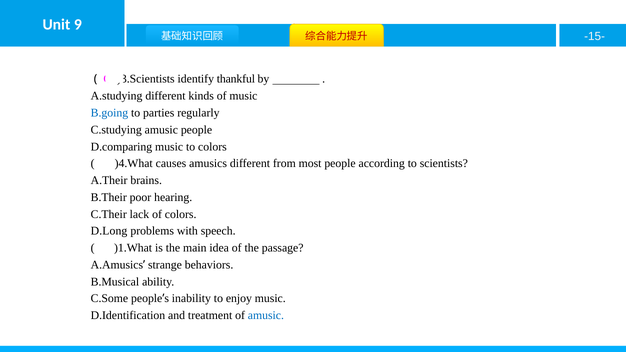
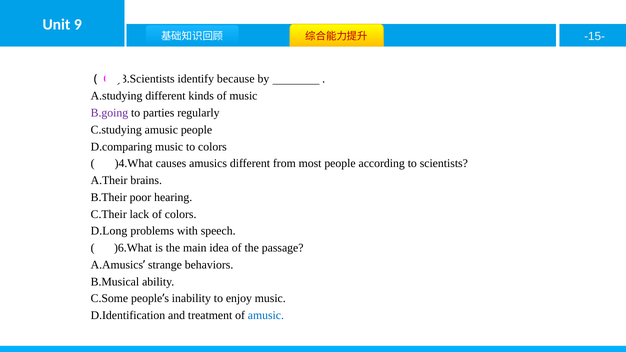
thankful: thankful -> because (236, 79)
B.going colour: blue -> purple (109, 113)
)1.What: )1.What -> )6.What (133, 248)
